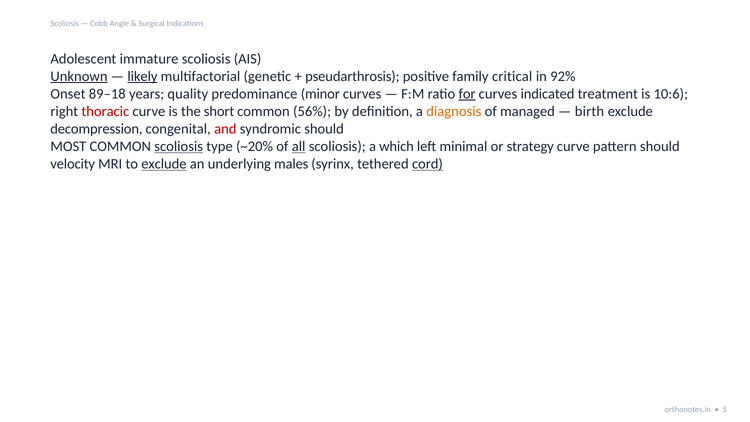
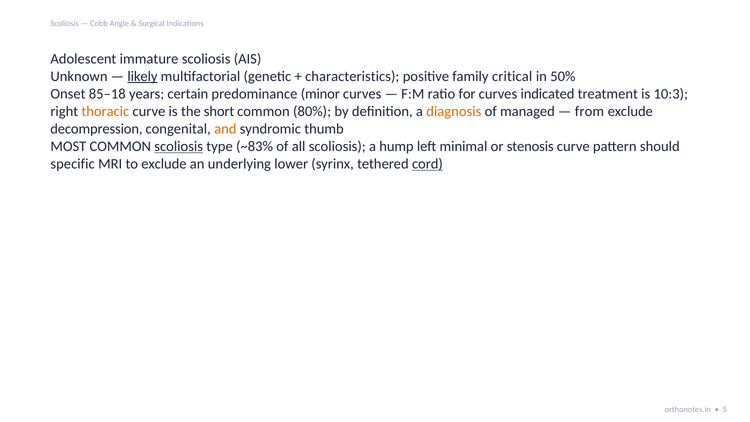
Unknown underline: present -> none (79, 76)
pseudarthrosis: pseudarthrosis -> characteristics (352, 76)
92%: 92% -> 50% (563, 76)
89–18: 89–18 -> 85–18 (107, 94)
quality: quality -> certain (188, 94)
for underline: present -> none (467, 94)
10:6: 10:6 -> 10:3 (671, 94)
thoracic colour: red -> orange (105, 111)
56%: 56% -> 80% (312, 111)
birth: birth -> from (589, 111)
and colour: red -> orange (225, 129)
syndromic should: should -> thumb (324, 129)
~20%: ~20% -> ~83% (254, 146)
all underline: present -> none (299, 146)
which: which -> hump (396, 146)
strategy: strategy -> stenosis (530, 146)
velocity: velocity -> specific (73, 164)
exclude underline: present -> none (164, 164)
males: males -> lower (291, 164)
